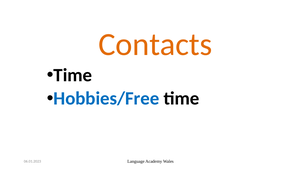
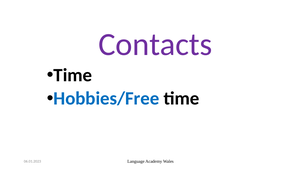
Contacts colour: orange -> purple (155, 44)
